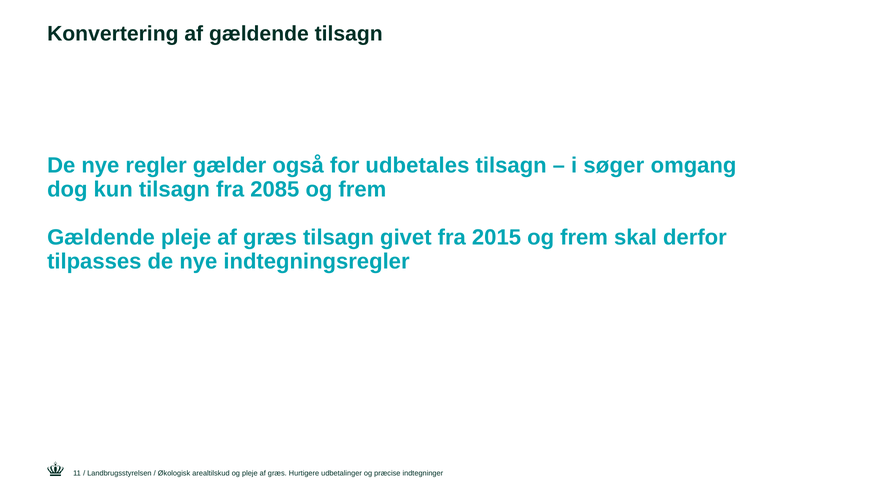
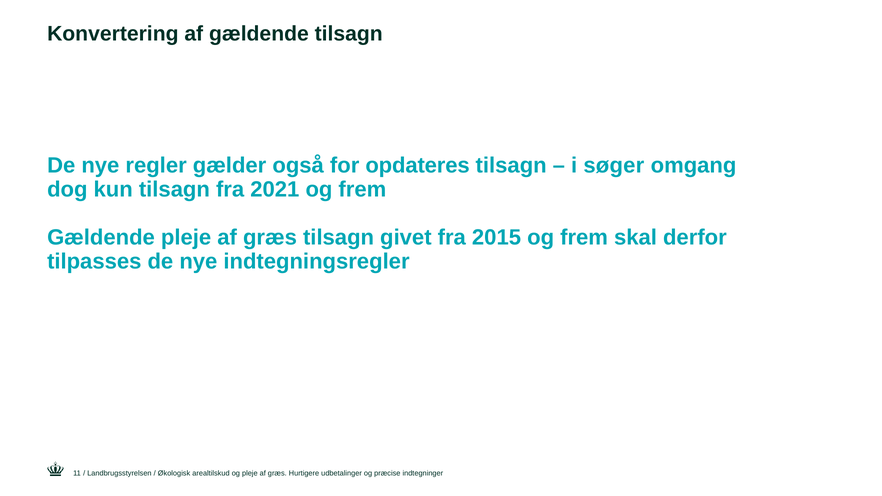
udbetales: udbetales -> opdateres (418, 165)
2085: 2085 -> 2021 (275, 189)
